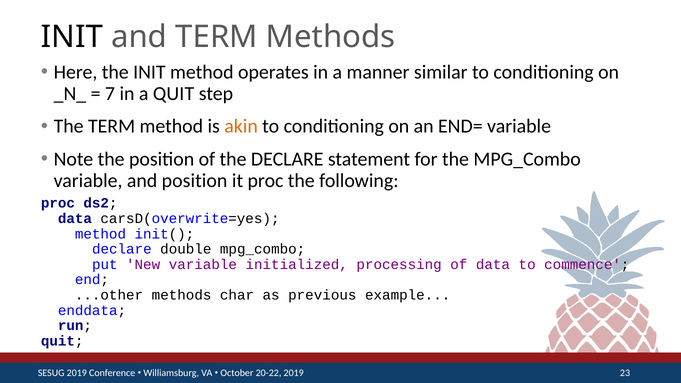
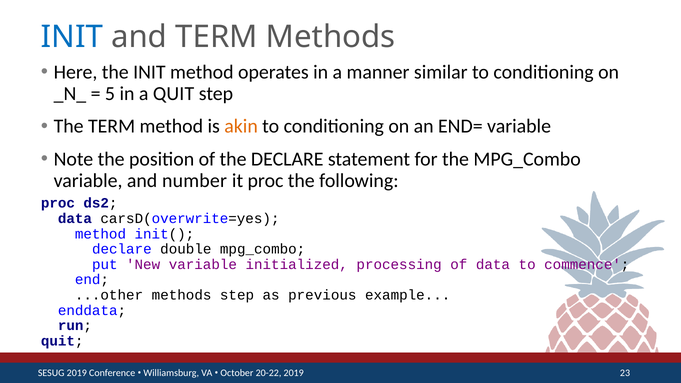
INIT colour: black -> blue (72, 37)
7: 7 -> 5 (110, 93)
and position: position -> number (194, 181)
methods char: char -> step (237, 295)
